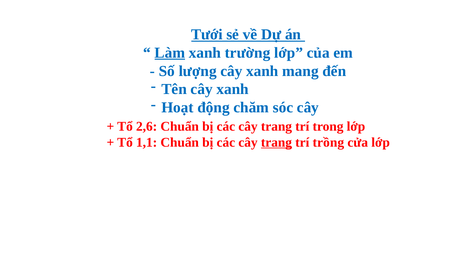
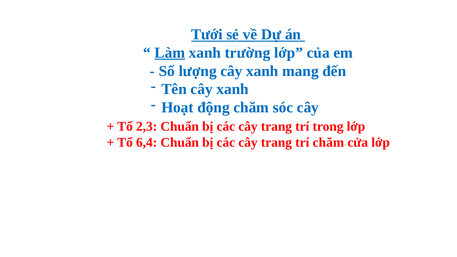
2,6: 2,6 -> 2,3 (147, 126)
1,1: 1,1 -> 6,4 (147, 142)
trang underline: present -> none (276, 142)
trí trồng: trồng -> chăm (328, 142)
